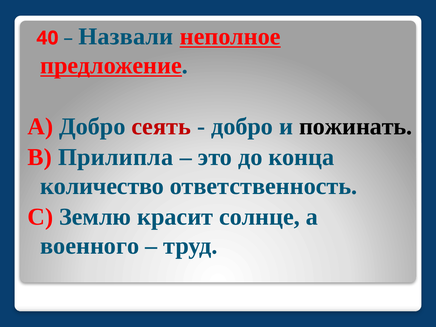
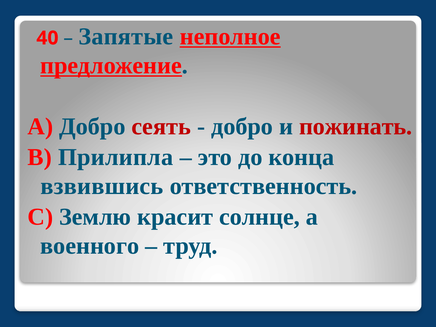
Назвали: Назвали -> Запятые (126, 36)
пожинать colour: black -> red (356, 127)
количество: количество -> взвившись (102, 186)
